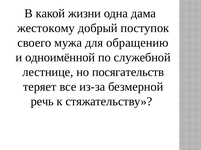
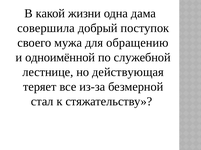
жестокому: жестокому -> совершила (46, 28)
посягательств: посягательств -> действующая (128, 72)
речь: речь -> стал (42, 102)
